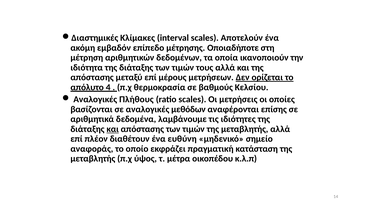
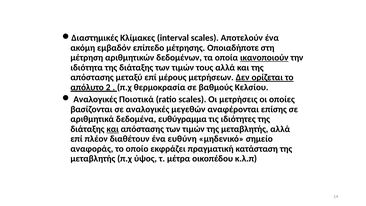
ικανοποιούν underline: none -> present (264, 58)
4: 4 -> 2 (108, 87)
Πλήθους: Πλήθους -> Ποιοτικά (136, 99)
μεθόδων: μεθόδων -> μεγεθών (188, 109)
λαμβάνουμε: λαμβάνουμε -> ευθύγραμμα (182, 119)
